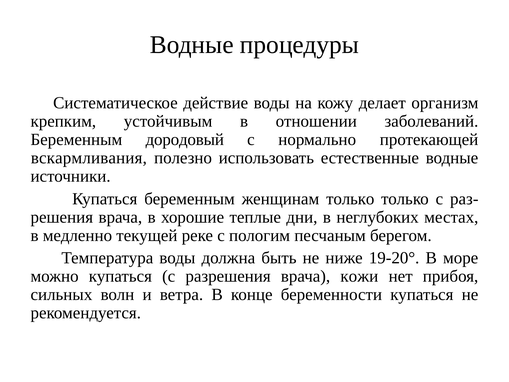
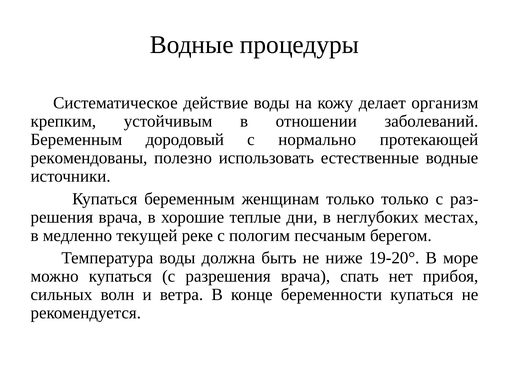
вскармливания: вскармливания -> рекомендованы (89, 158)
кожи: кожи -> спать (359, 276)
